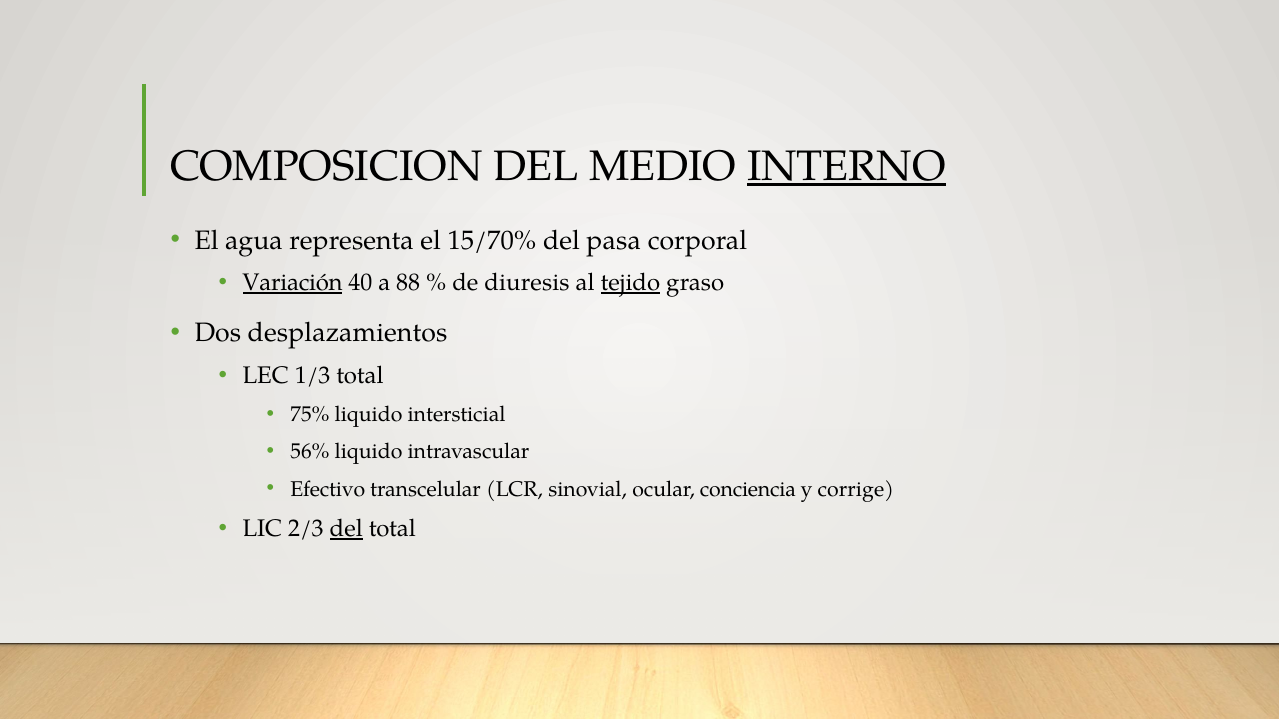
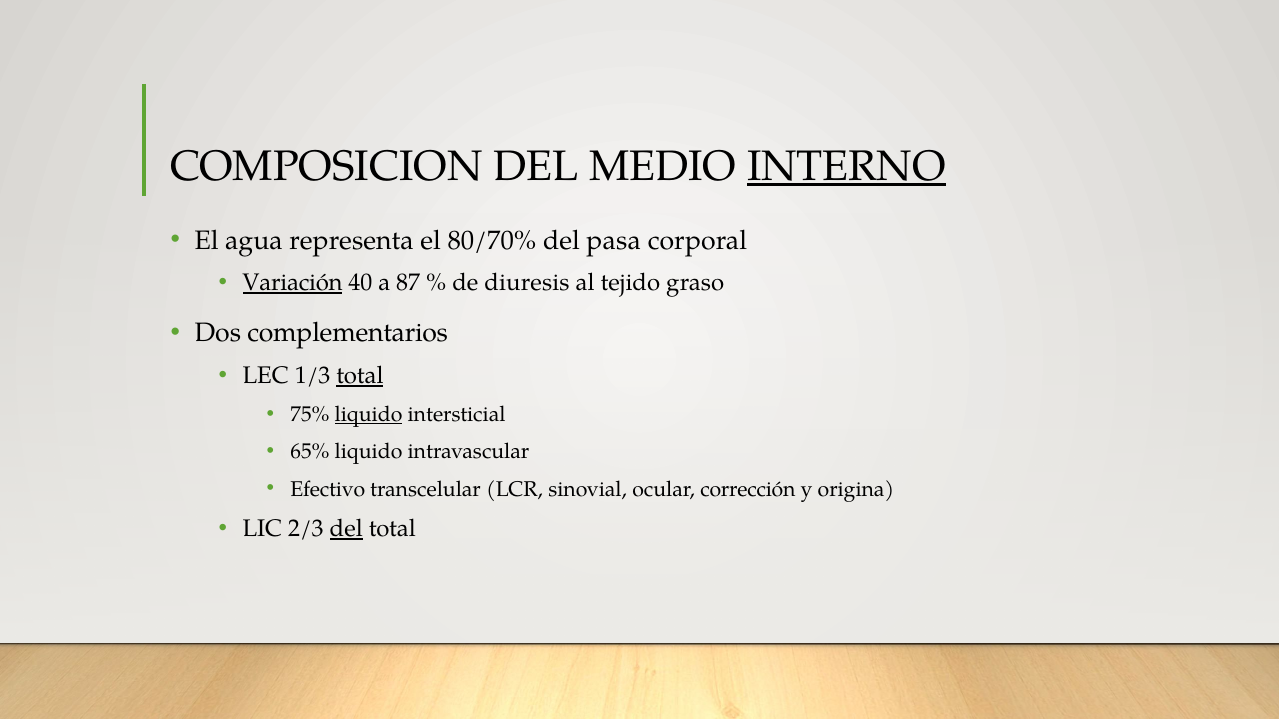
15/70%: 15/70% -> 80/70% (492, 240)
88: 88 -> 87 (408, 283)
tejido underline: present -> none (630, 283)
desplazamientos: desplazamientos -> complementarios (348, 333)
total underline: none -> present (360, 376)
liquido underline: none -> present (369, 415)
56%: 56% -> 65% (310, 452)
conciencia: conciencia -> corrección (748, 489)
corrige: corrige -> origina (856, 489)
